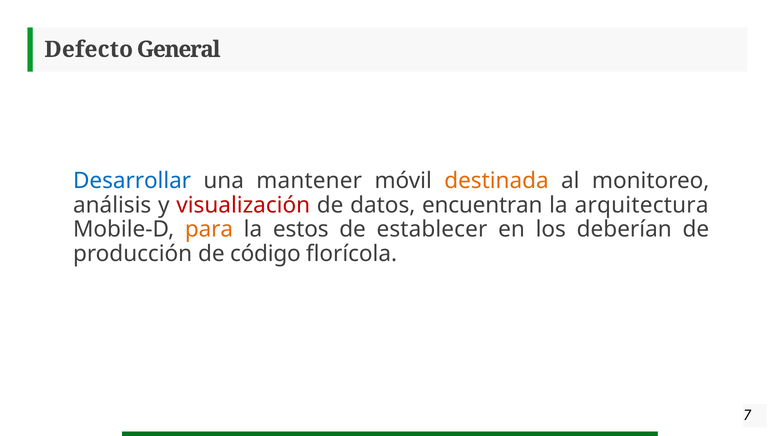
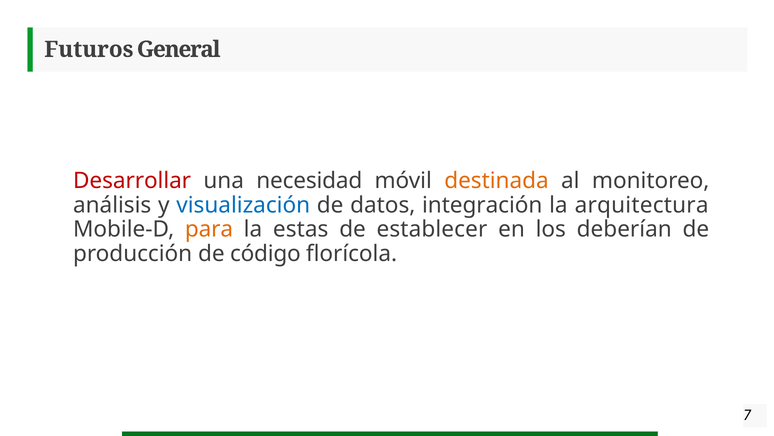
Defecto: Defecto -> Futuros (89, 49)
Desarrollar colour: blue -> red (132, 180)
mantener: mantener -> necesidad (309, 180)
visualización colour: red -> blue (243, 205)
encuentran: encuentran -> integración (482, 205)
estos: estos -> estas (301, 229)
